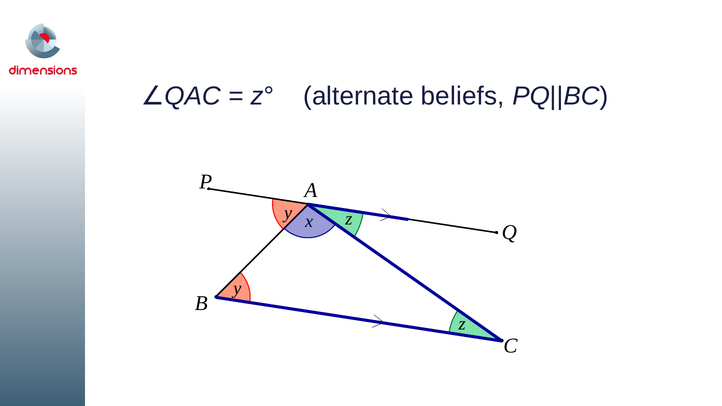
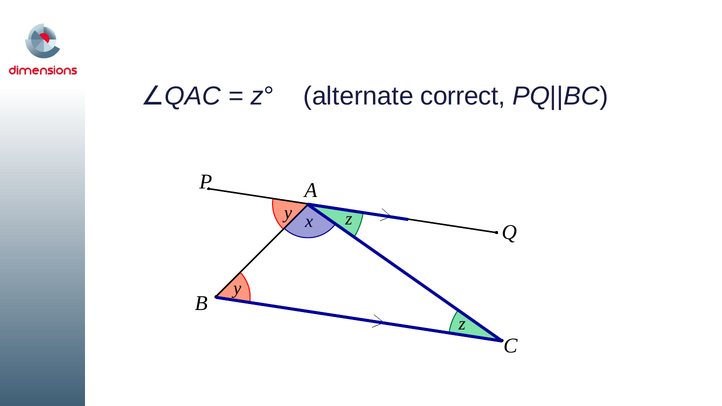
beliefs: beliefs -> correct (463, 96)
